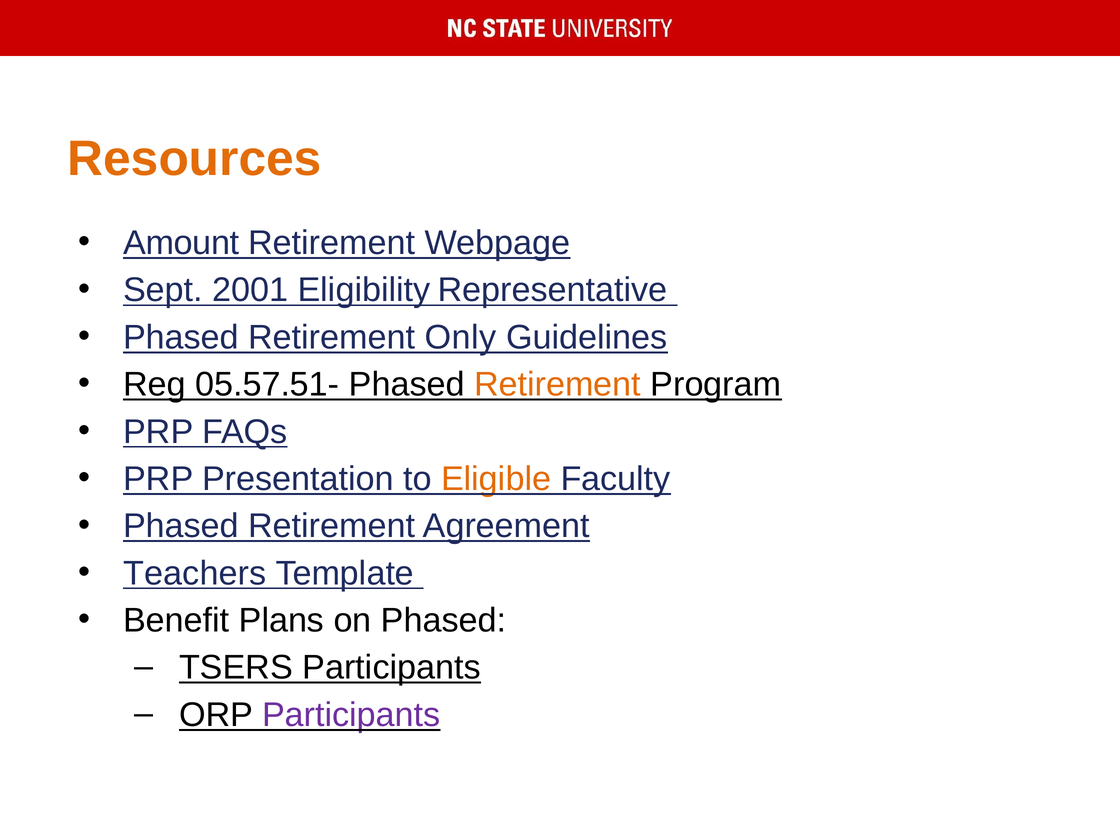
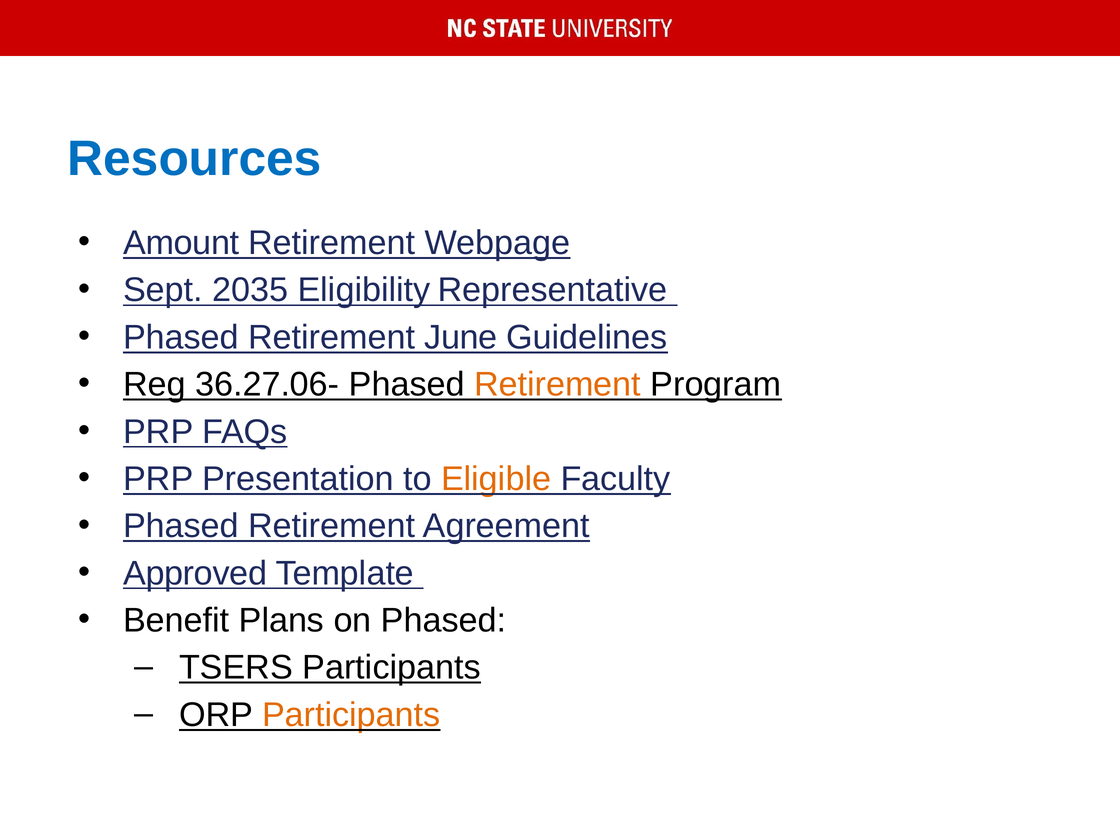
Resources colour: orange -> blue (194, 159)
2001: 2001 -> 2035 (250, 290)
Only: Only -> June (461, 337)
05.57.51-: 05.57.51- -> 36.27.06- (267, 385)
Teachers: Teachers -> Approved (195, 573)
Participants colour: purple -> orange (351, 715)
